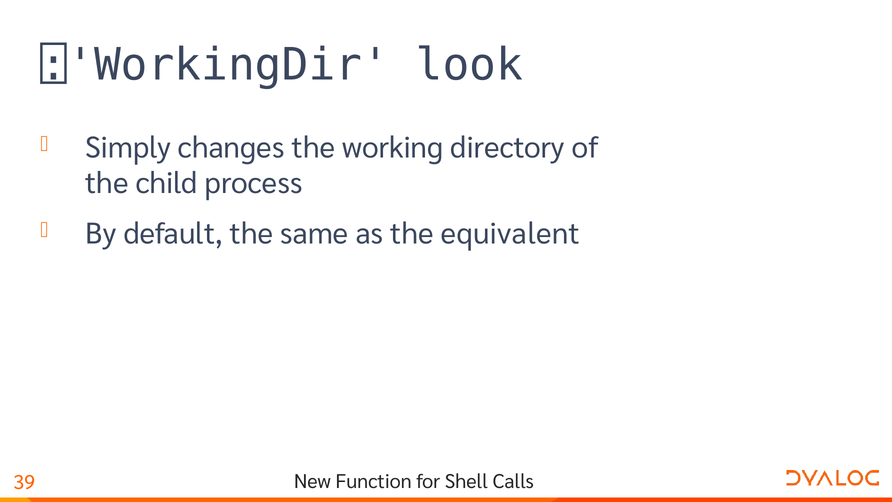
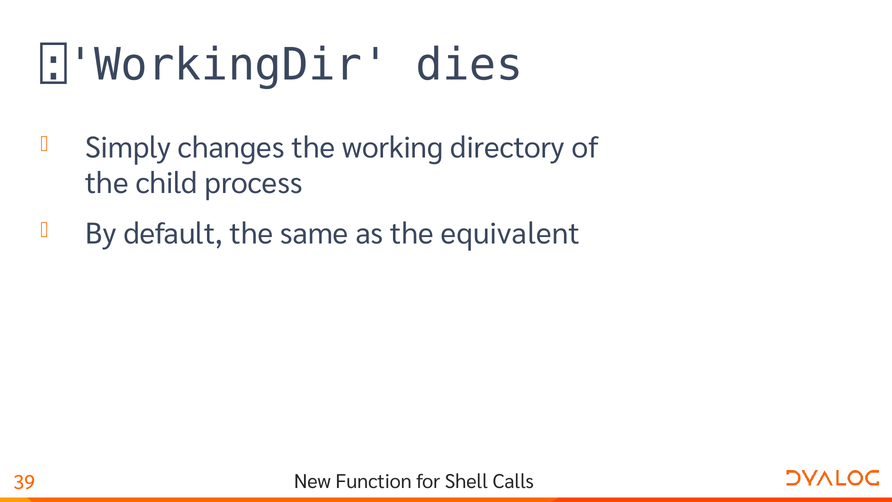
look: look -> dies (470, 65)
